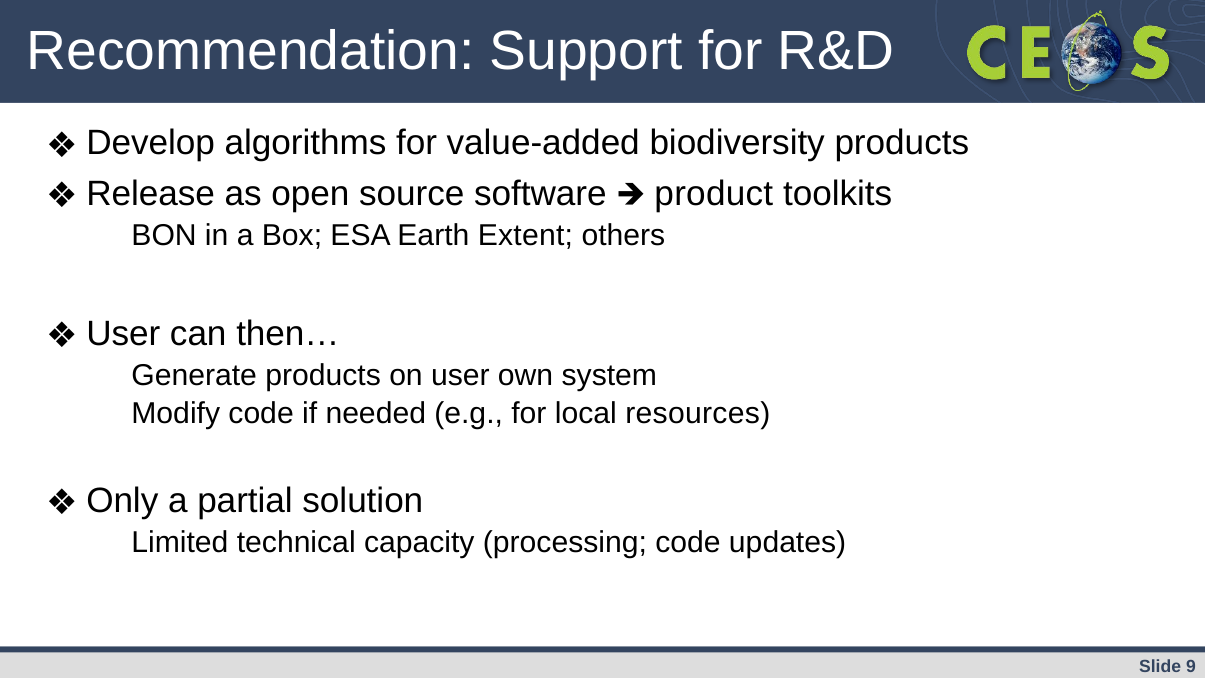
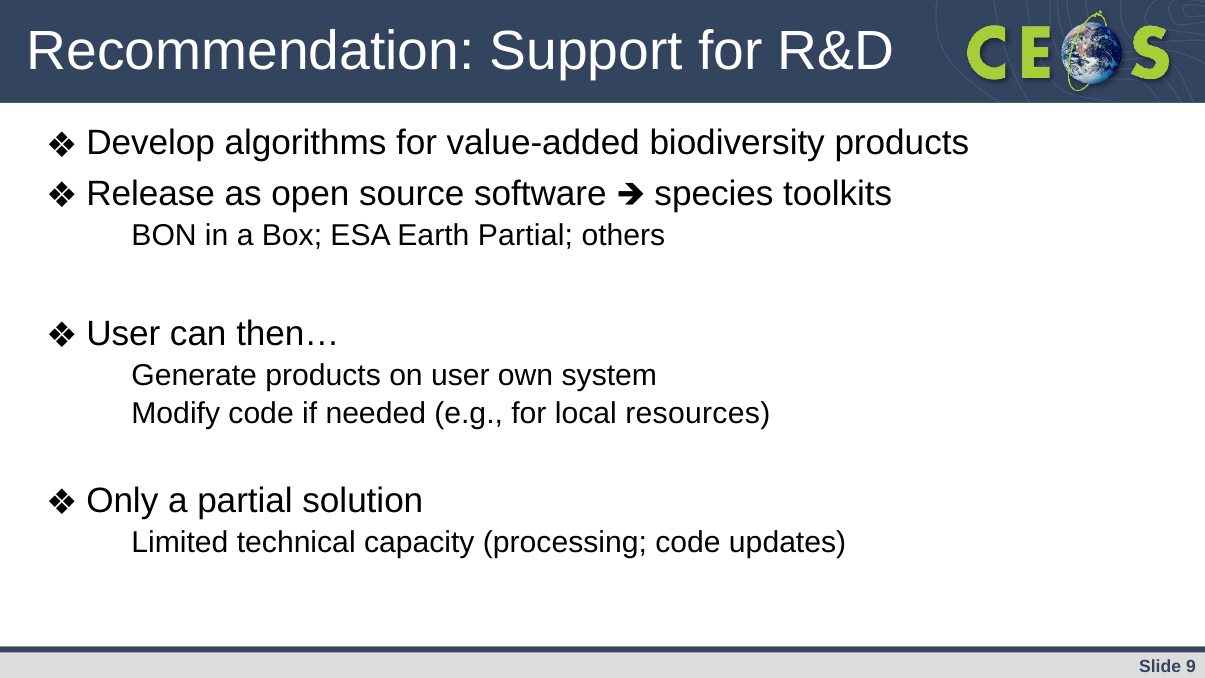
product: product -> species (714, 194)
Earth Extent: Extent -> Partial (525, 235)
